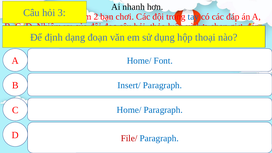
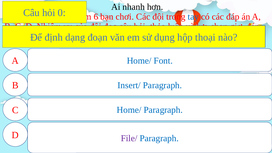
3: 3 -> 0 (62, 13)
2: 2 -> 6 (96, 17)
File/ colour: red -> purple (129, 138)
